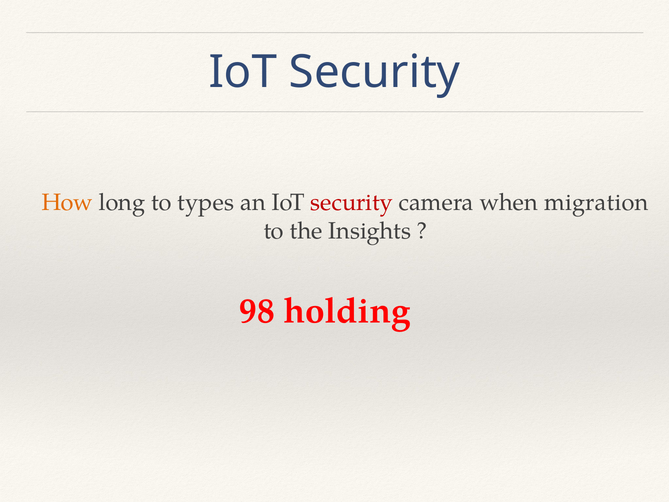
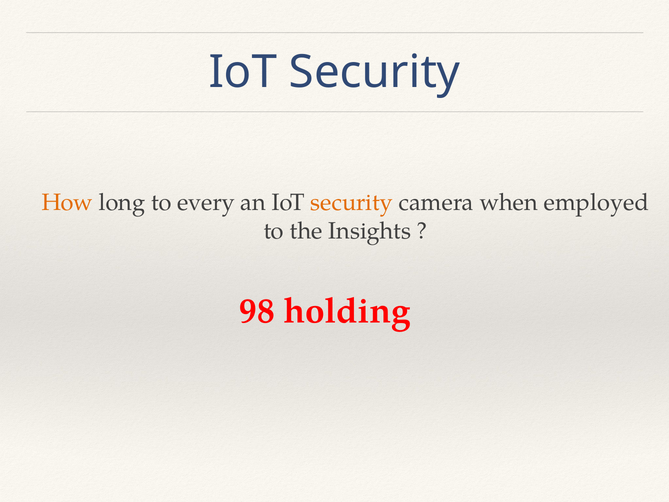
types: types -> every (206, 202)
security colour: red -> orange (352, 202)
migration: migration -> employed (596, 202)
